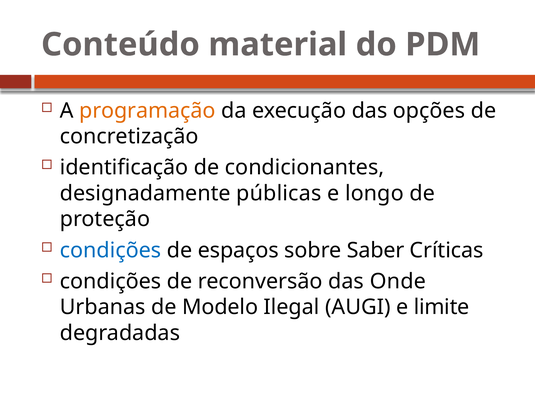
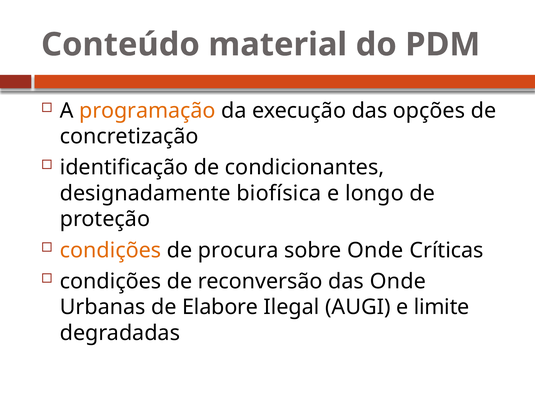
públicas: públicas -> biofísica (279, 193)
condições colour: blue -> orange (111, 250)
espaços: espaços -> procura (238, 250)
sobre Saber: Saber -> Onde (375, 250)
Modelo: Modelo -> Elabore (220, 307)
